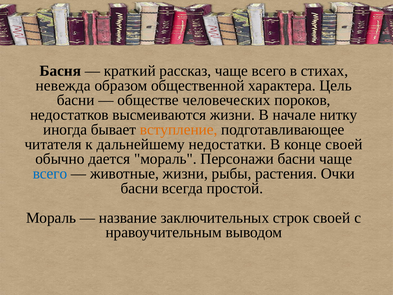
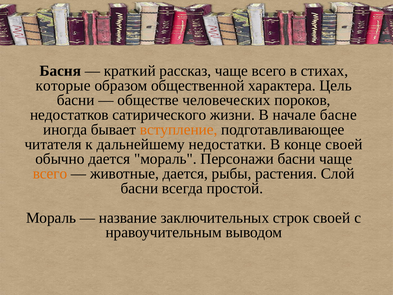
невежда: невежда -> которые (63, 85)
высмеиваются: высмеиваются -> сатирического (159, 115)
нитку: нитку -> басне (338, 115)
всего colour: blue -> orange (50, 173)
животные жизни: жизни -> дается (185, 173)
Очки: Очки -> Слой (338, 173)
